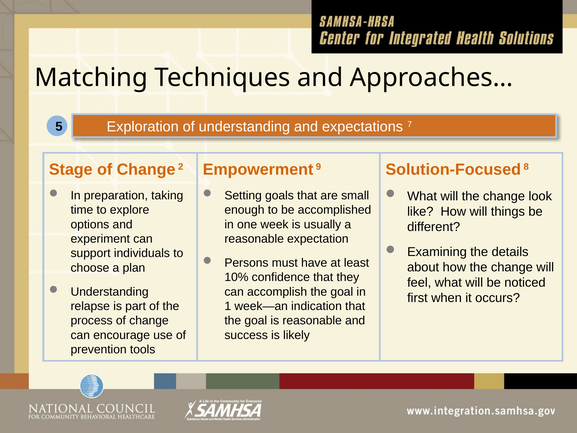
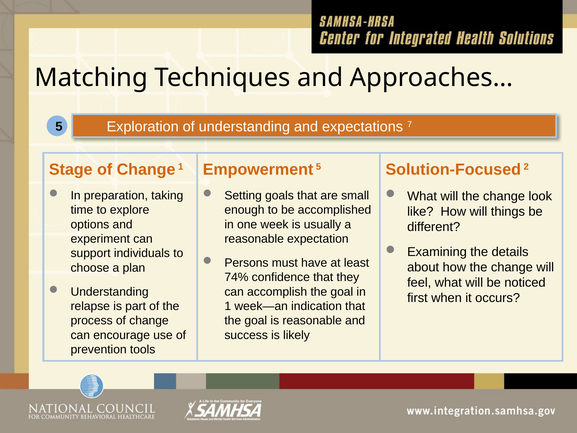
Change 2: 2 -> 1 (181, 167)
Empowerment 9: 9 -> 5 (318, 167)
8: 8 -> 2 (526, 167)
10%: 10% -> 74% (236, 277)
